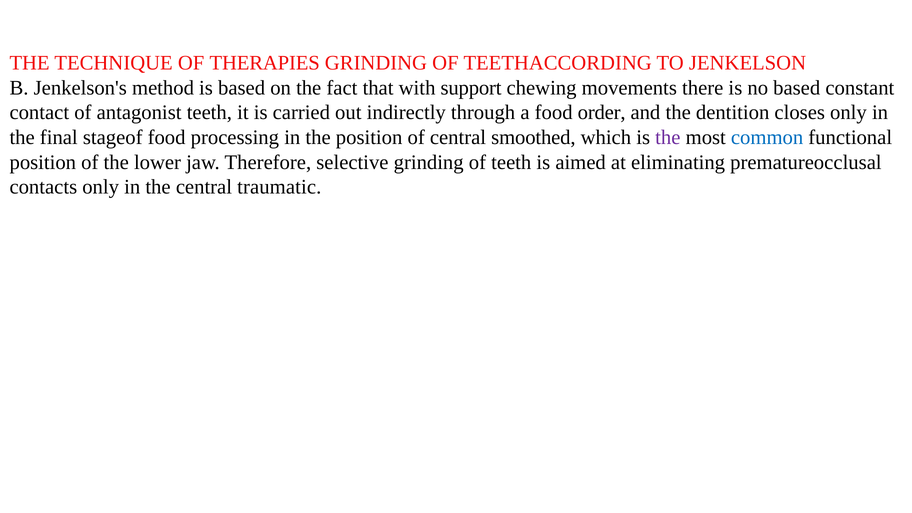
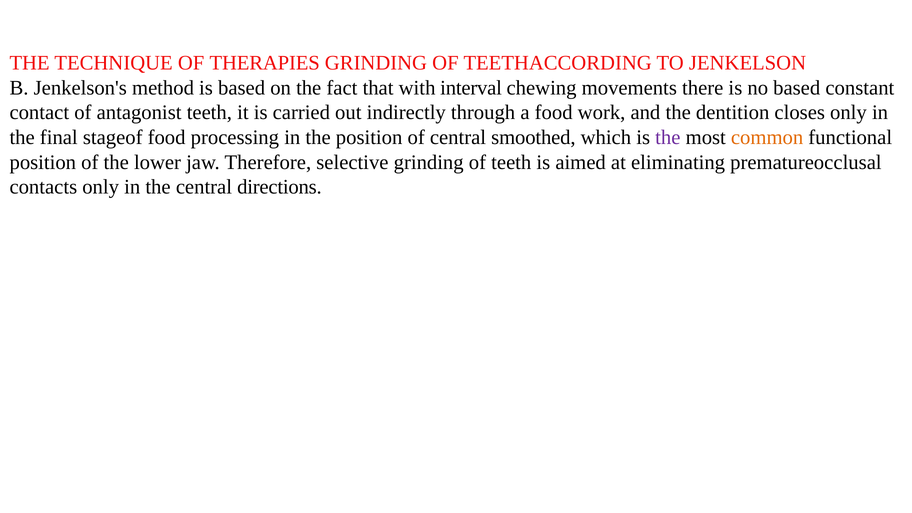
support: support -> interval (471, 88)
order: order -> work (602, 113)
common colour: blue -> orange (767, 137)
traumatic: traumatic -> directions (279, 187)
